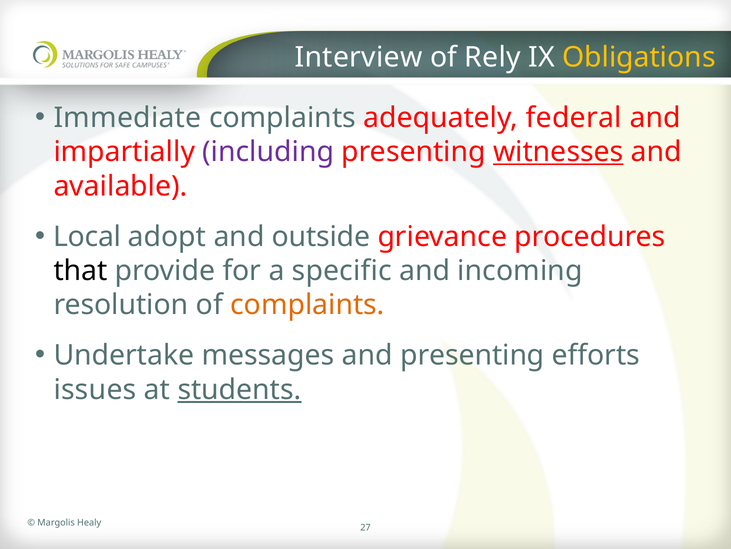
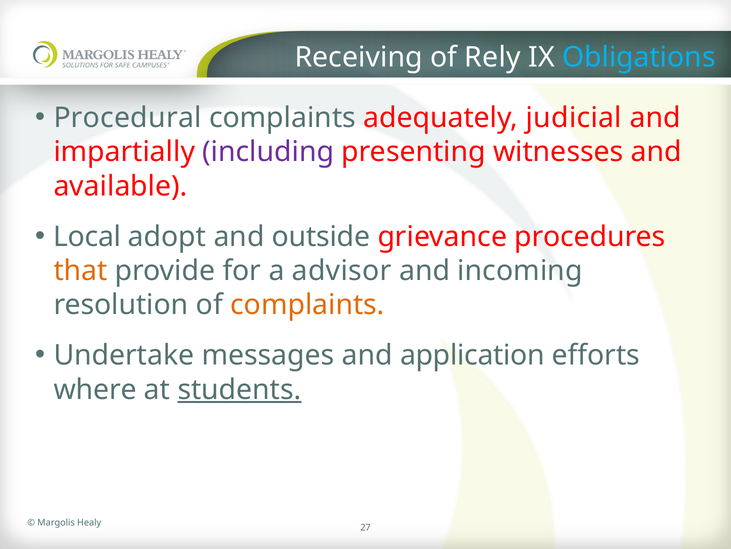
Interview: Interview -> Receiving (359, 57)
Obligations colour: yellow -> light blue (639, 57)
Immediate: Immediate -> Procedural (128, 118)
federal: federal -> judicial (574, 118)
witnesses underline: present -> none (558, 152)
that colour: black -> orange (80, 270)
specific: specific -> advisor (342, 270)
and presenting: presenting -> application (472, 355)
issues: issues -> where (95, 389)
